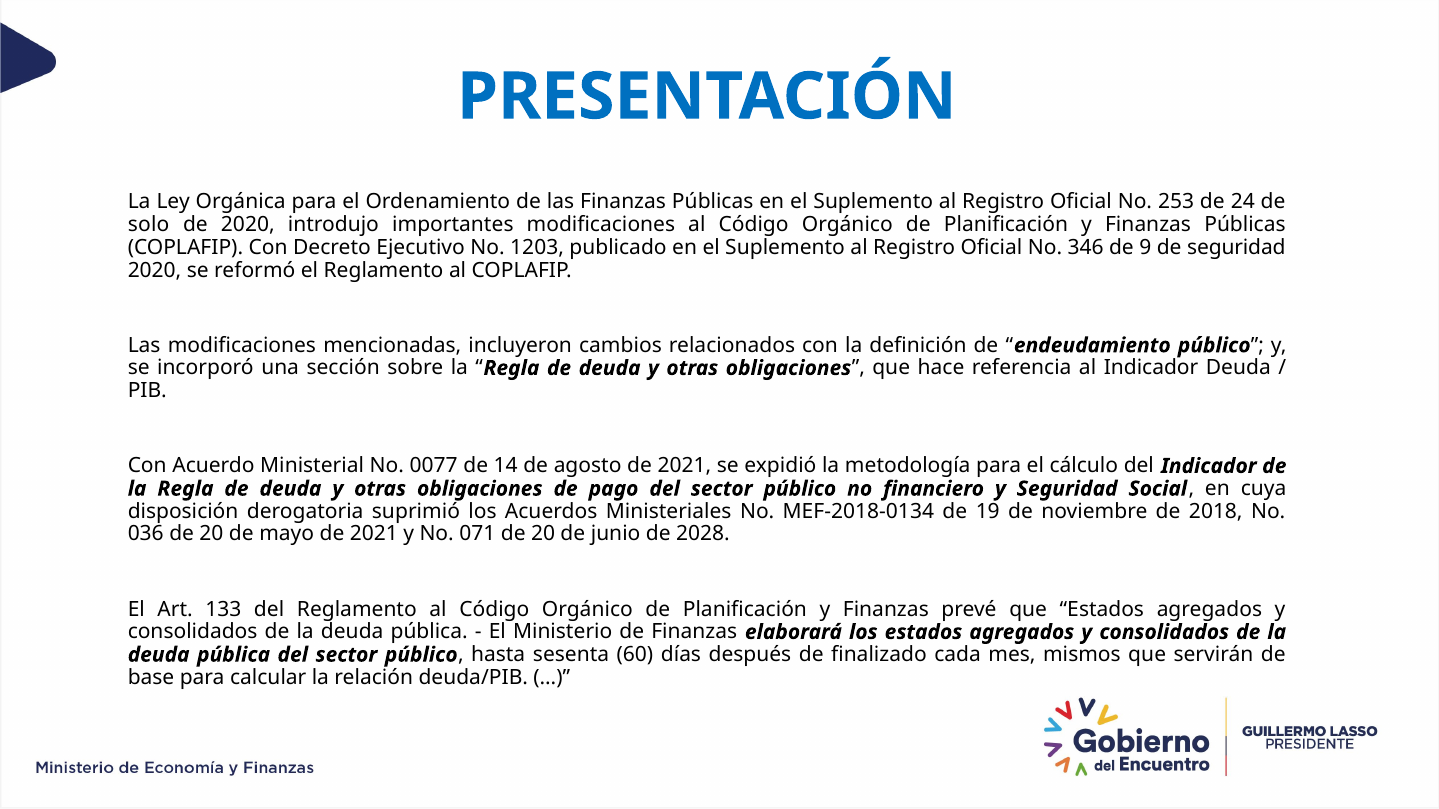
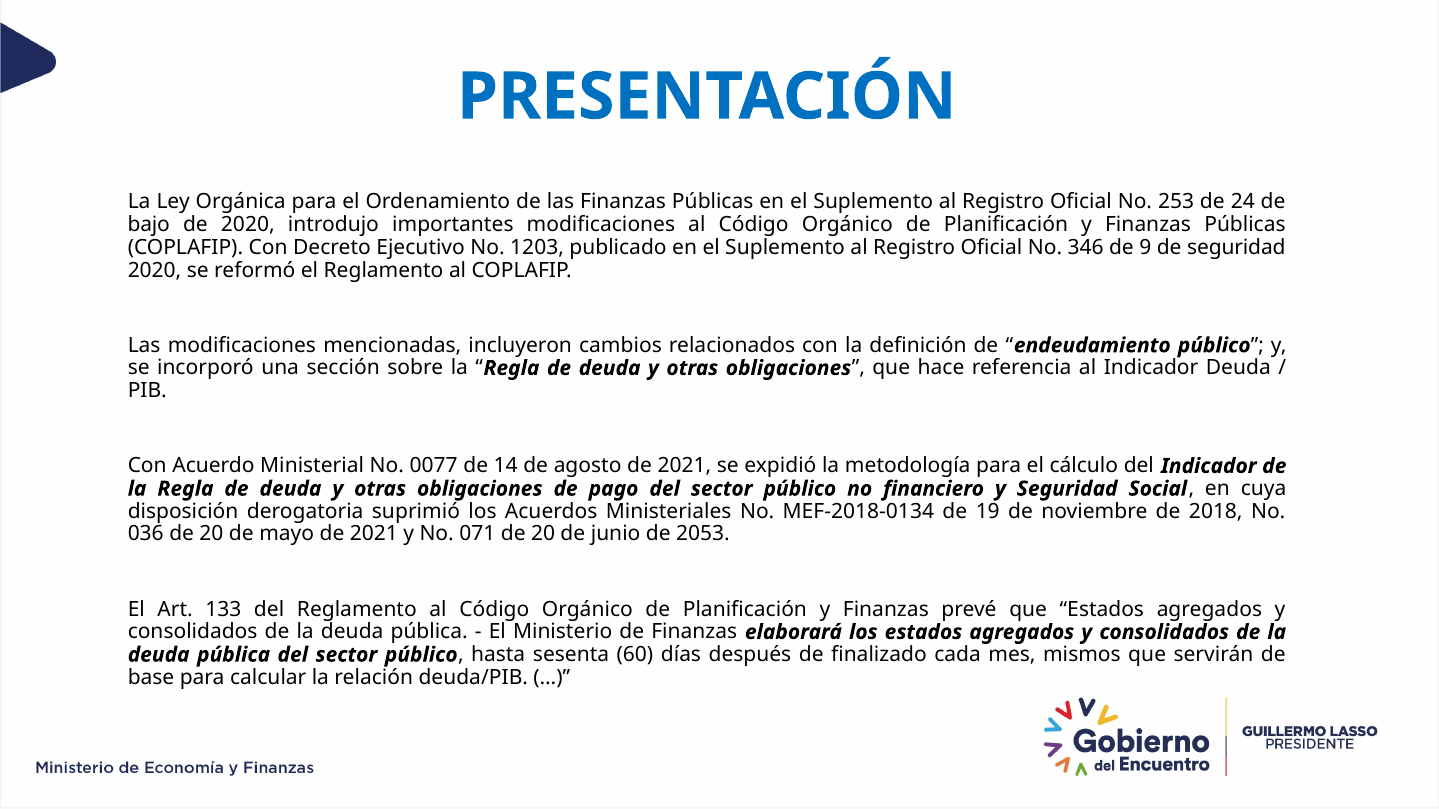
solo: solo -> bajo (149, 225)
2028: 2028 -> 2053 (703, 534)
